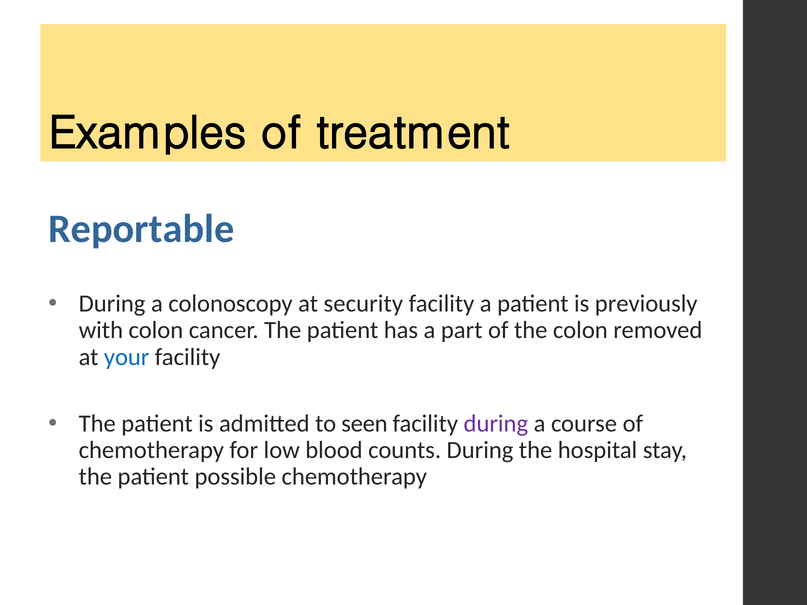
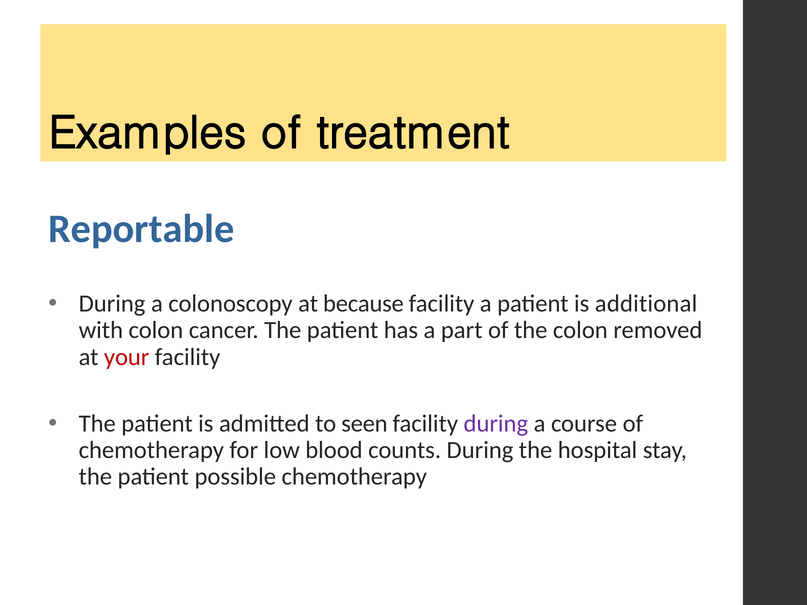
security: security -> because (363, 304)
previously: previously -> additional (646, 304)
your colour: blue -> red (127, 357)
